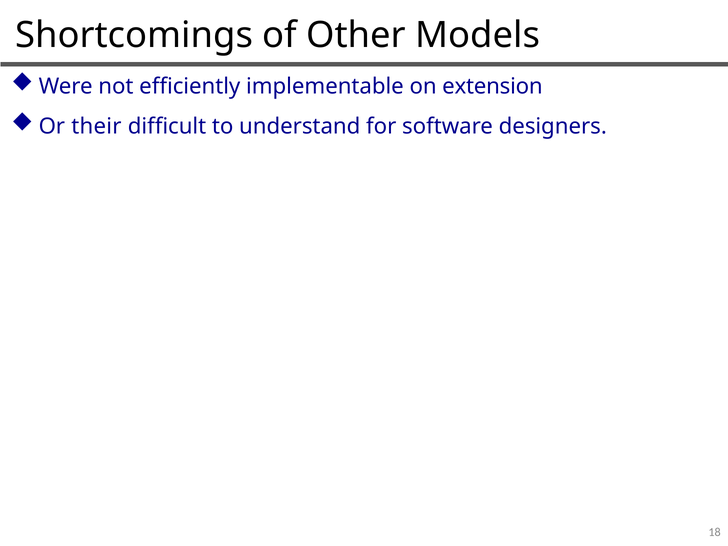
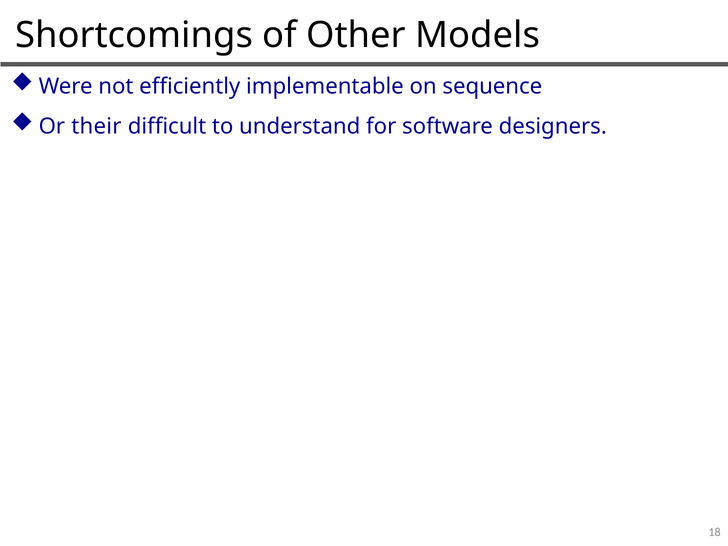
extension: extension -> sequence (492, 86)
